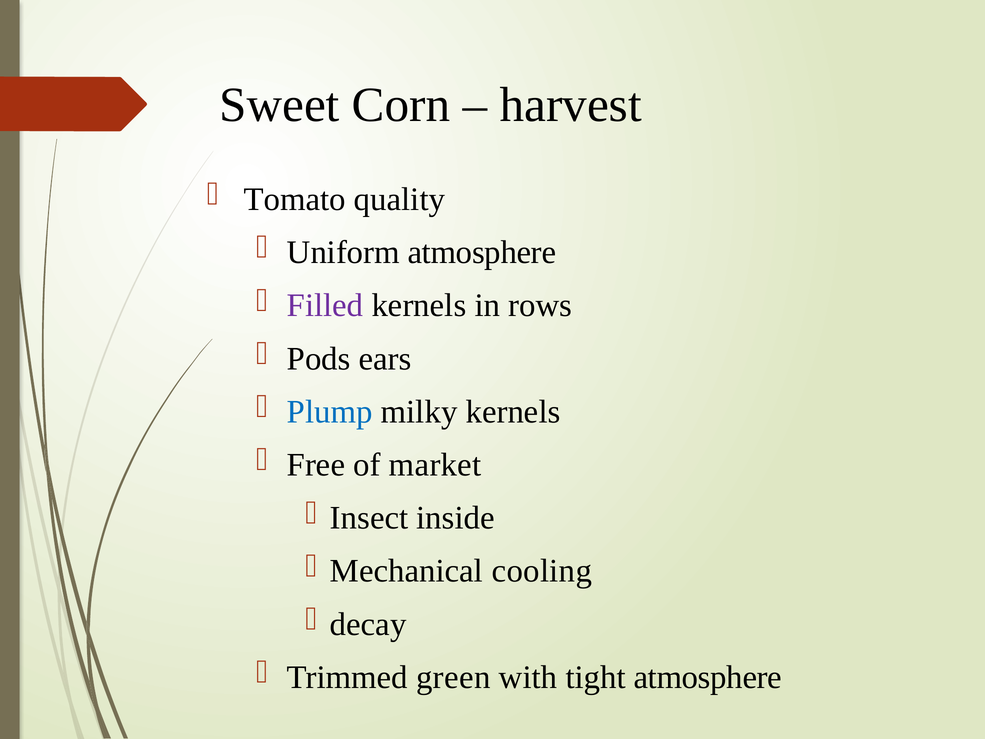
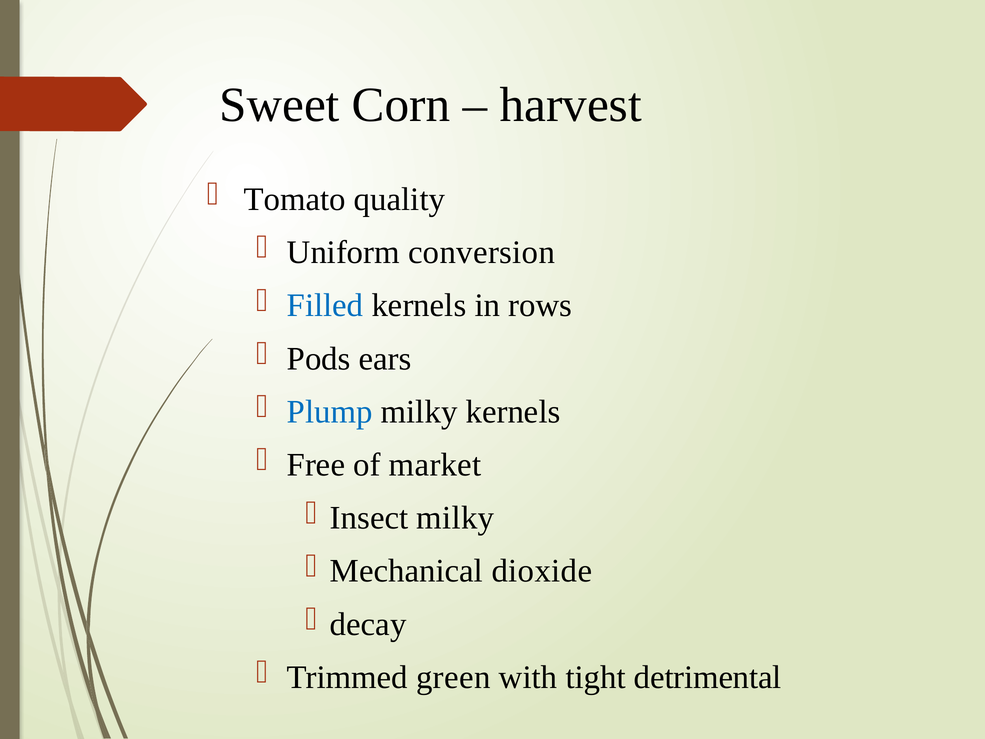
Uniform atmosphere: atmosphere -> conversion (482, 252)
Filled colour: purple -> blue (325, 305)
Insect inside: inside -> milky (455, 518)
cooling: cooling -> dioxide (542, 571)
tight atmosphere: atmosphere -> detrimental (708, 677)
